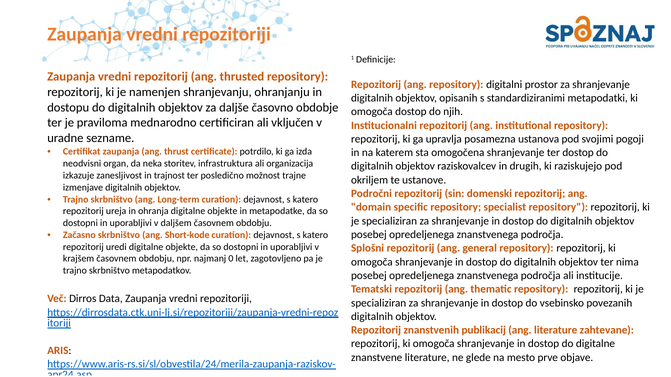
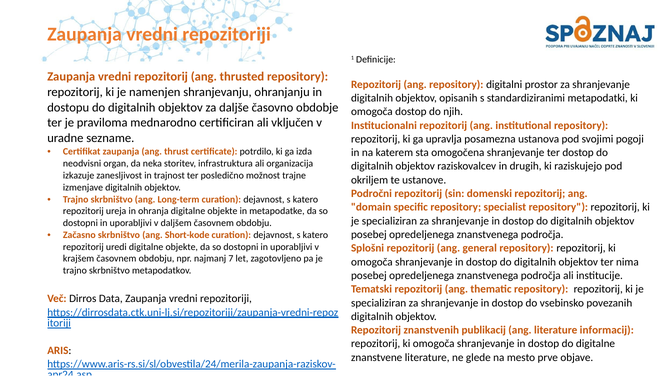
0: 0 -> 7 (231, 259)
zahtevane: zahtevane -> informacij (607, 331)
